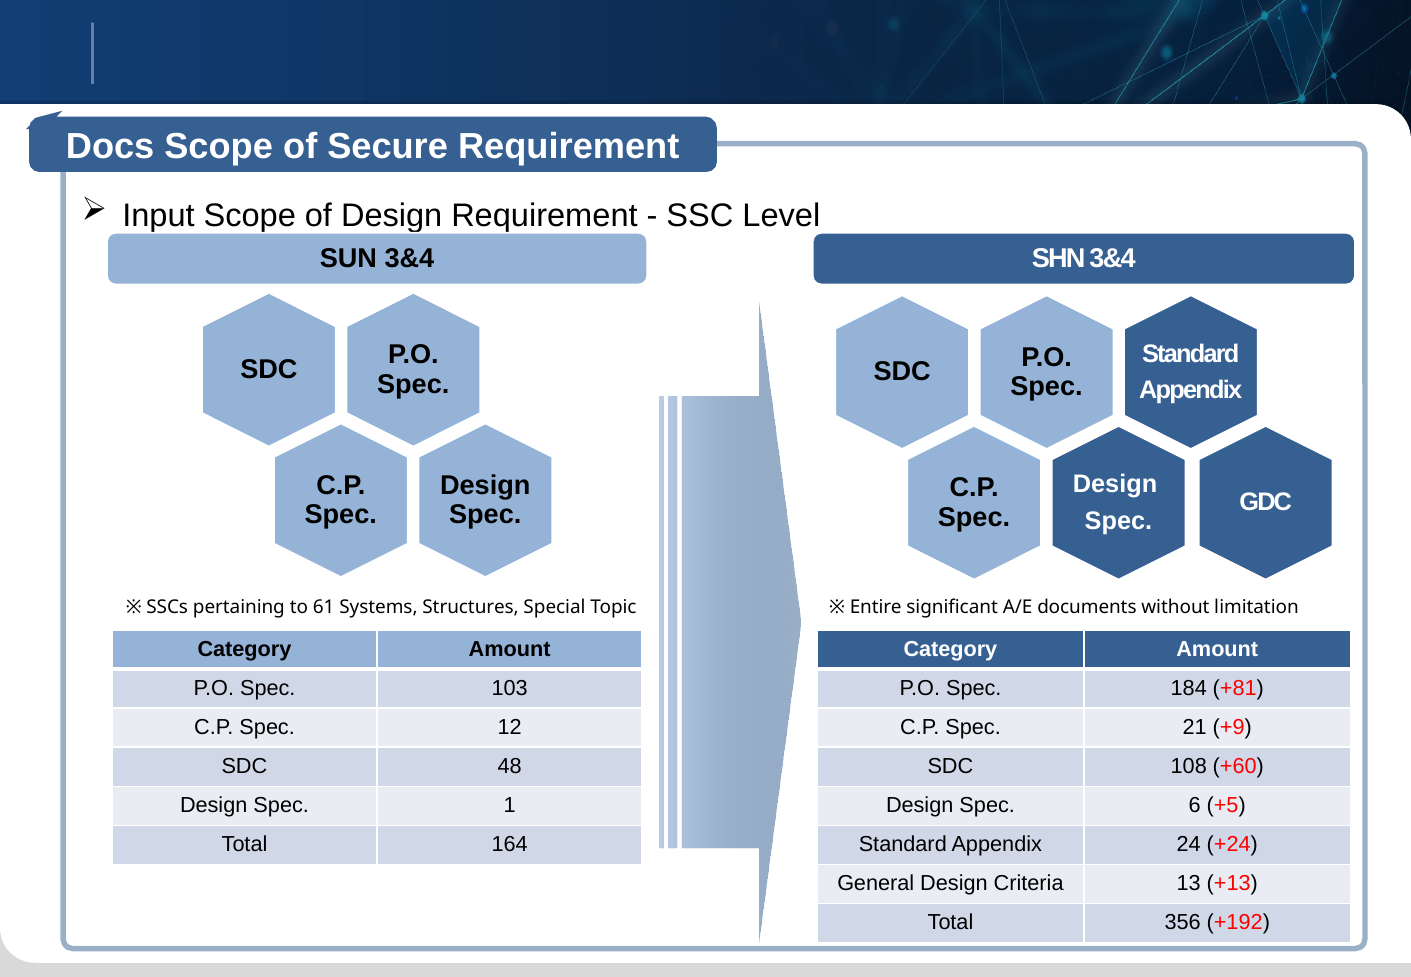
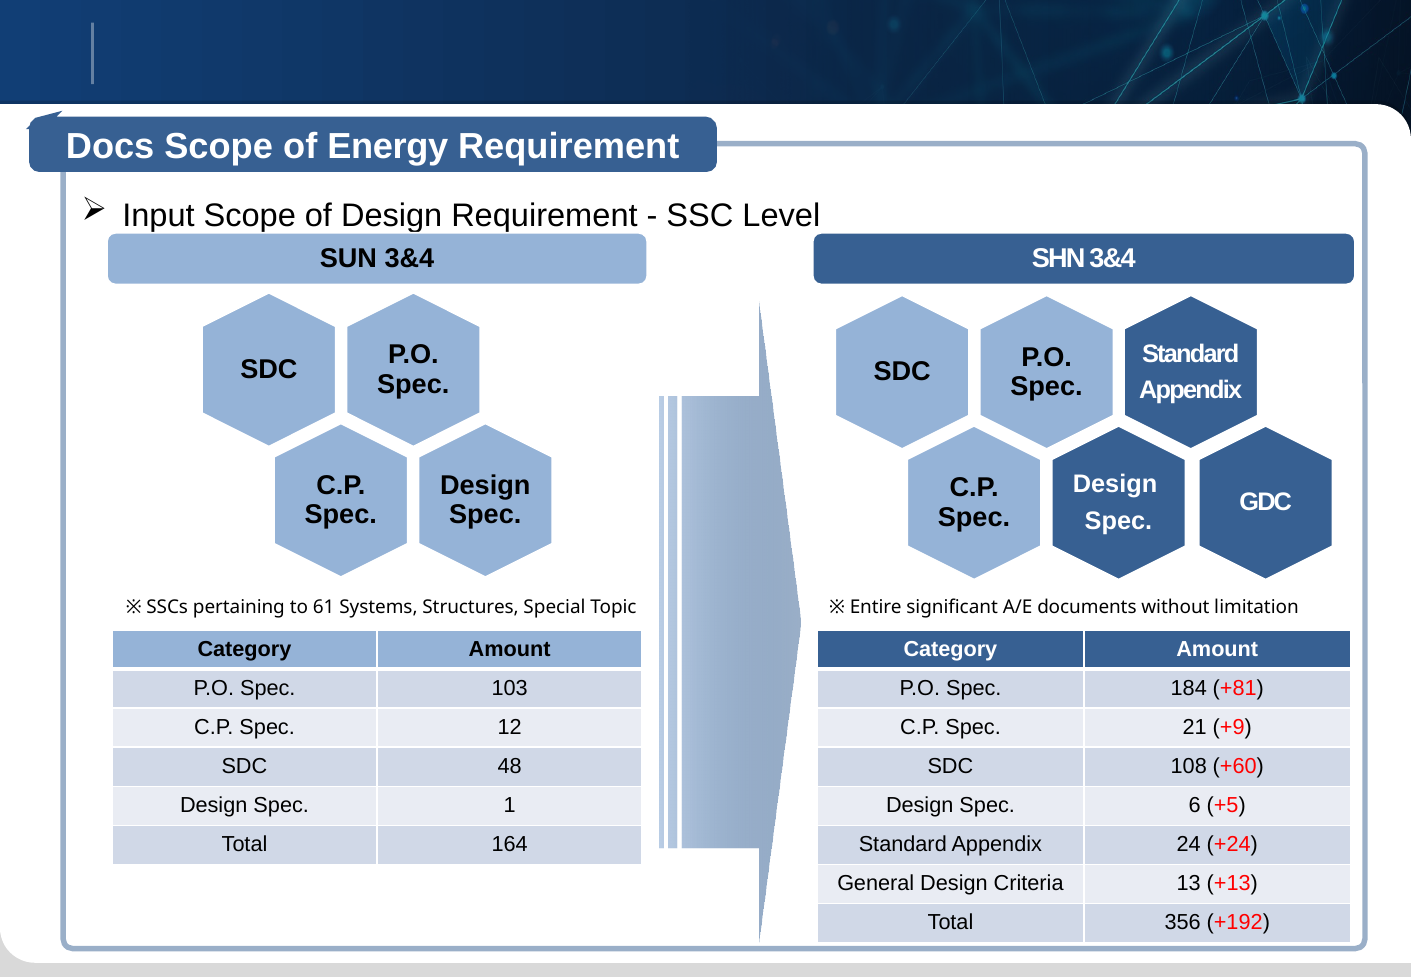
Secure: Secure -> Energy (388, 147)
